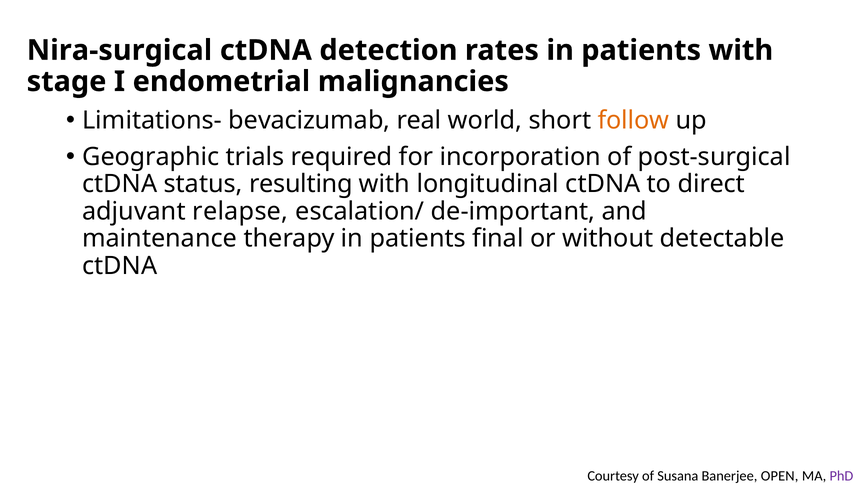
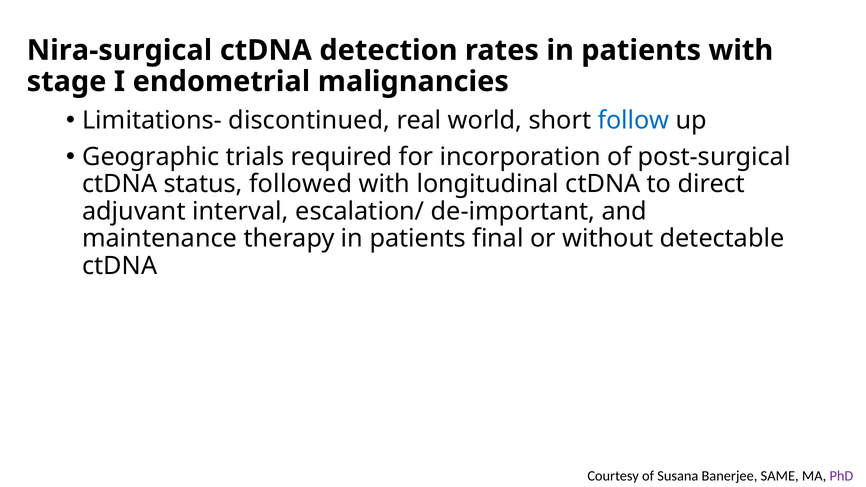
bevacizumab: bevacizumab -> discontinued (309, 120)
follow colour: orange -> blue (634, 120)
resulting: resulting -> followed (301, 184)
relapse: relapse -> interval (240, 211)
OPEN: OPEN -> SAME (780, 476)
